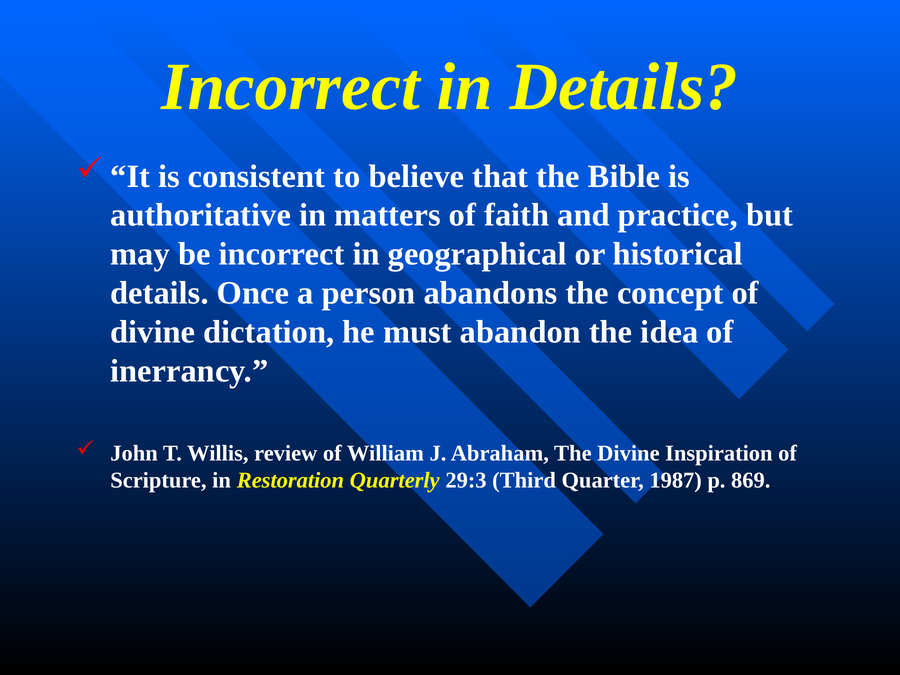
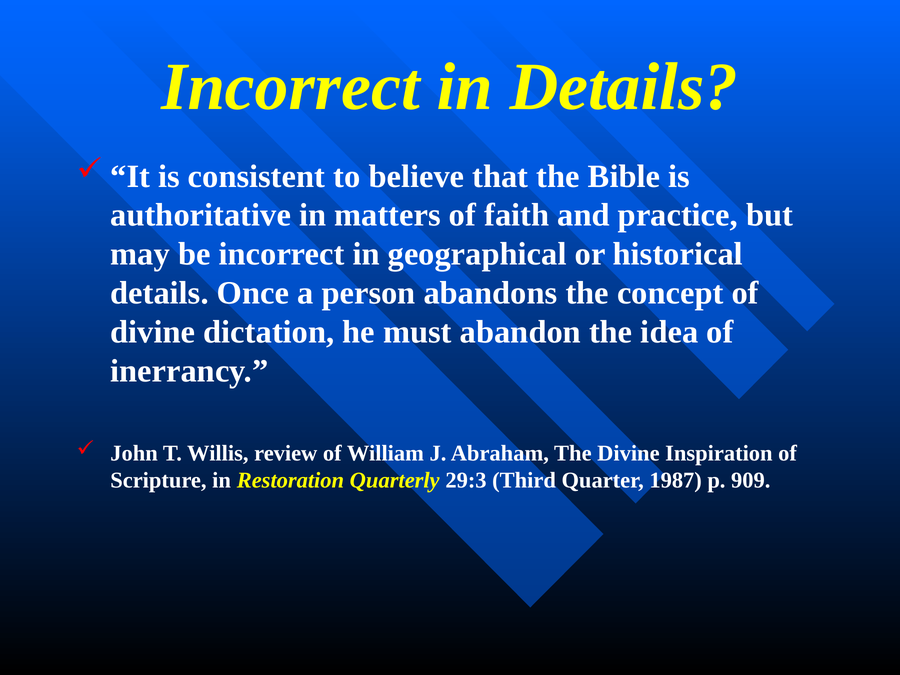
869: 869 -> 909 (751, 480)
